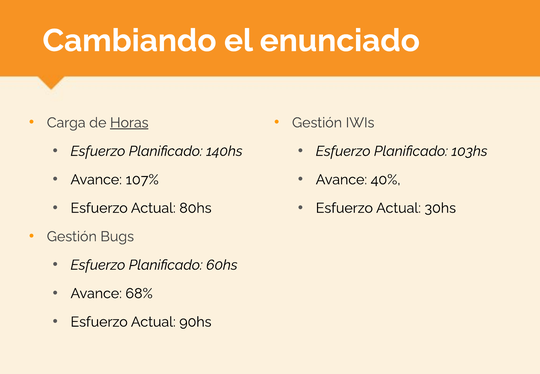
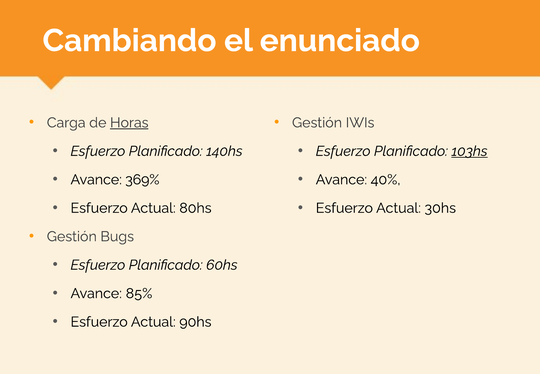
103hs underline: none -> present (469, 151)
107%: 107% -> 369% (142, 180)
68%: 68% -> 85% (139, 294)
